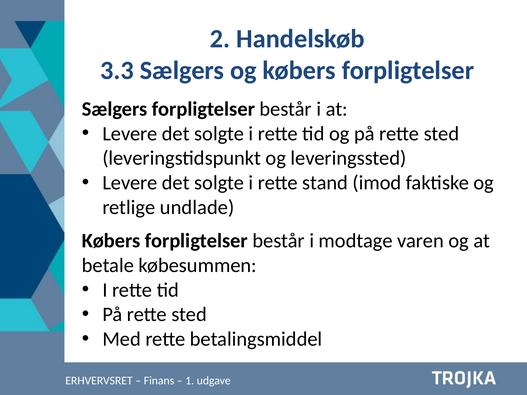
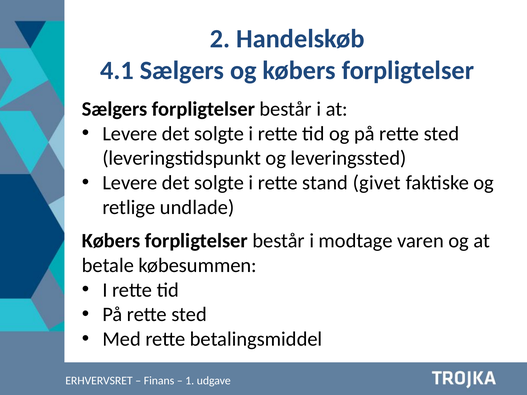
3.3: 3.3 -> 4.1 (117, 70)
imod: imod -> givet (377, 183)
